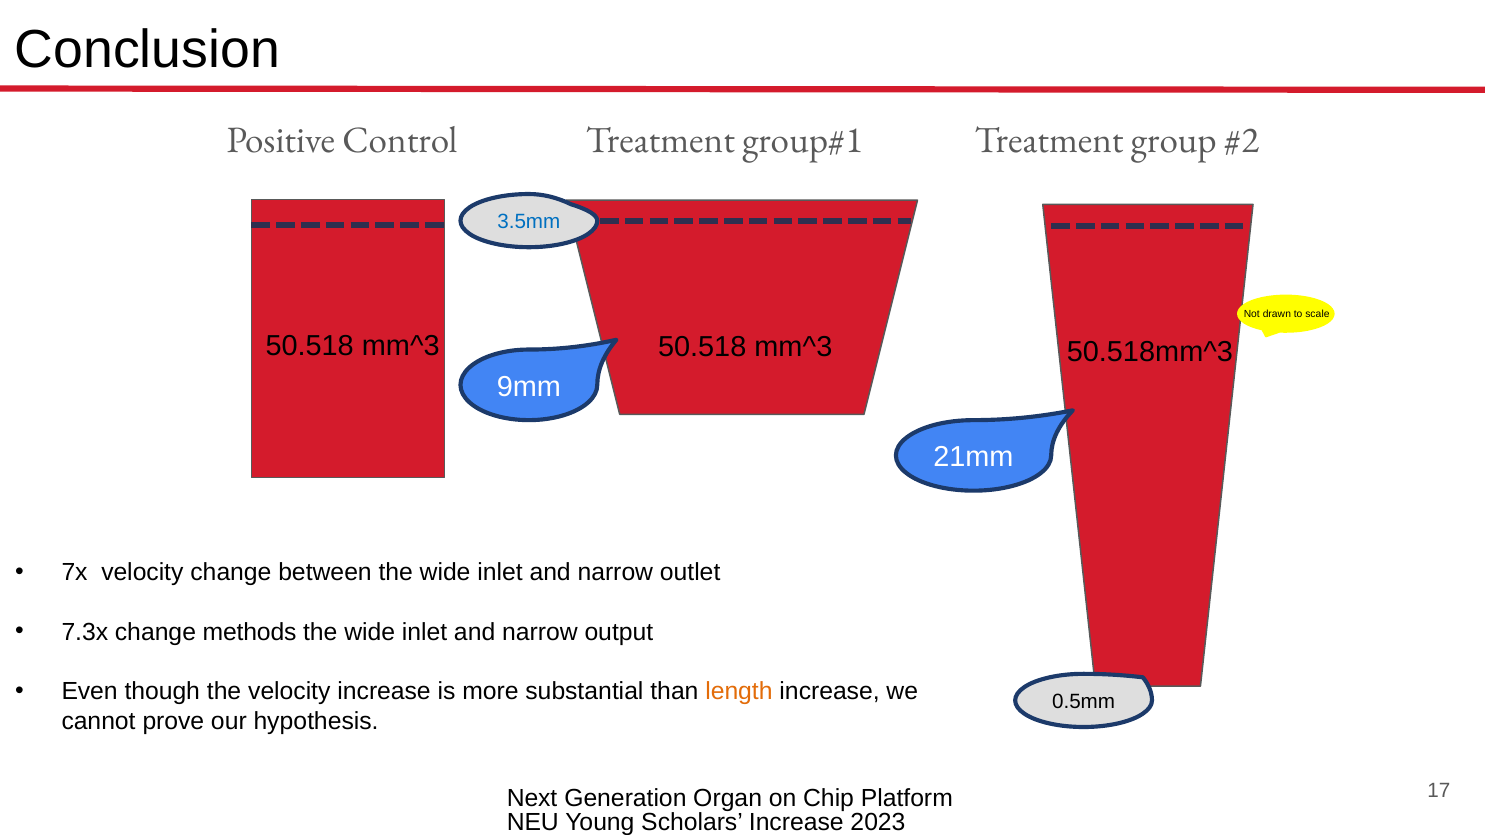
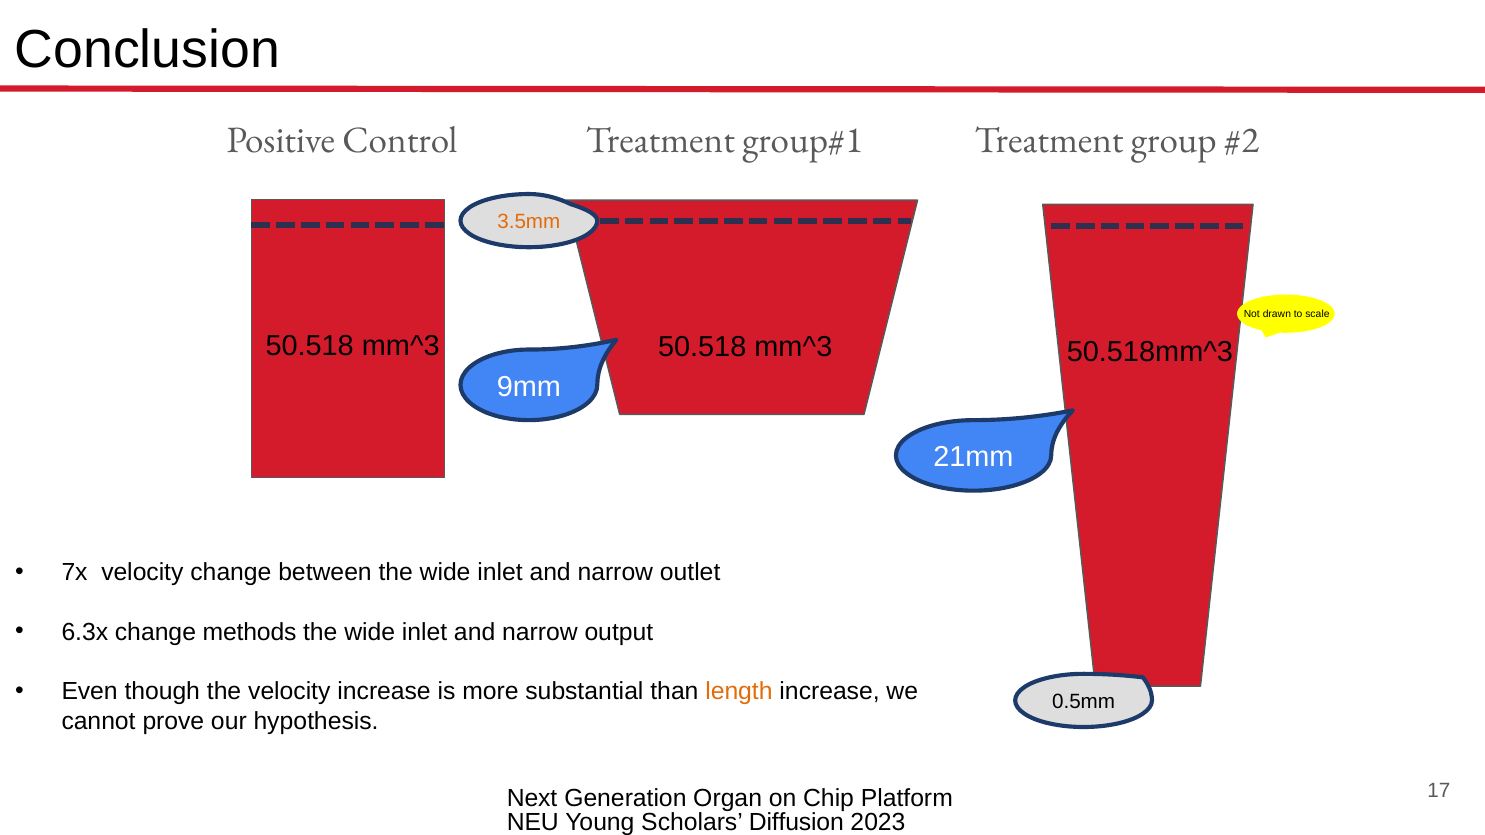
3.5mm colour: blue -> orange (529, 222)
7.3x: 7.3x -> 6.3x (85, 632)
Scholars Increase: Increase -> Diffusion (796, 823)
